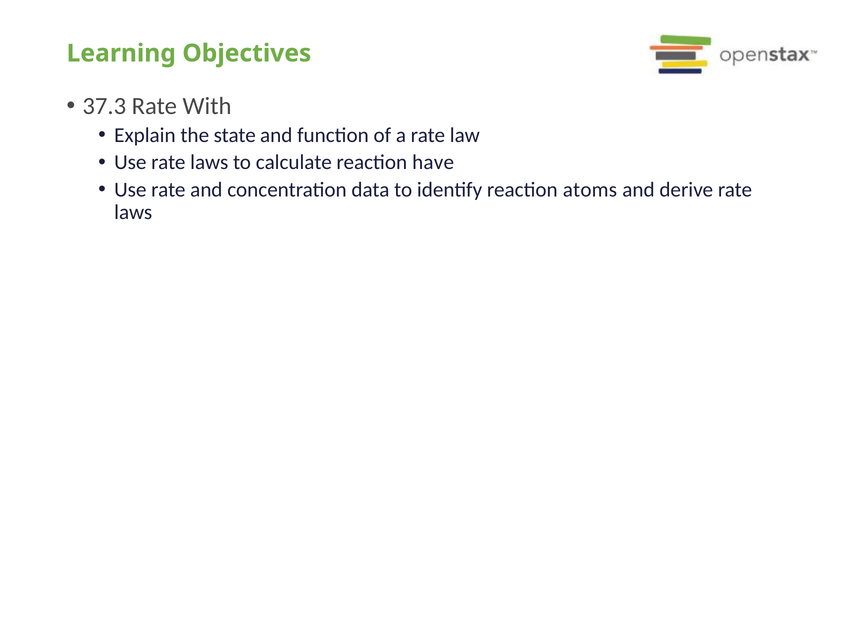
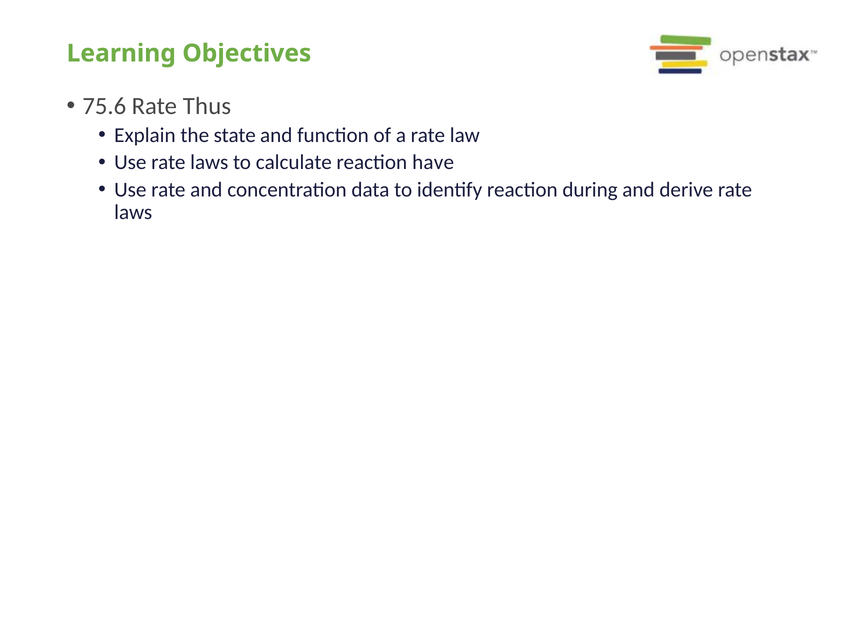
37.3: 37.3 -> 75.6 (104, 106)
With: With -> Thus (207, 106)
atoms: atoms -> during (590, 189)
